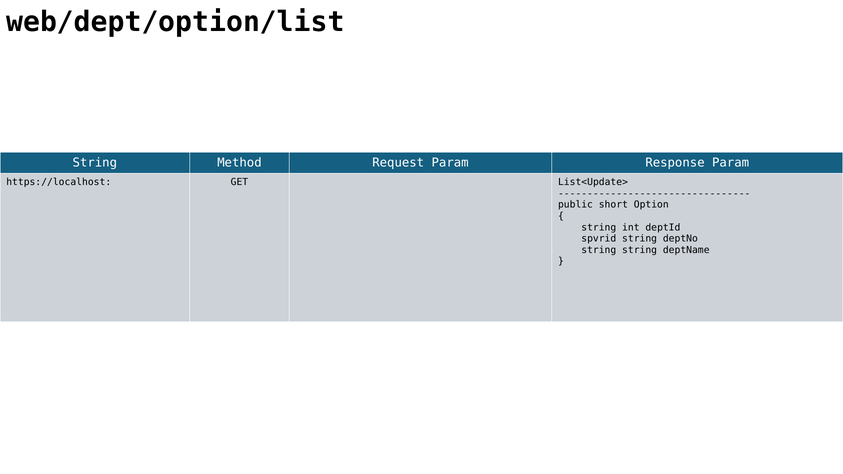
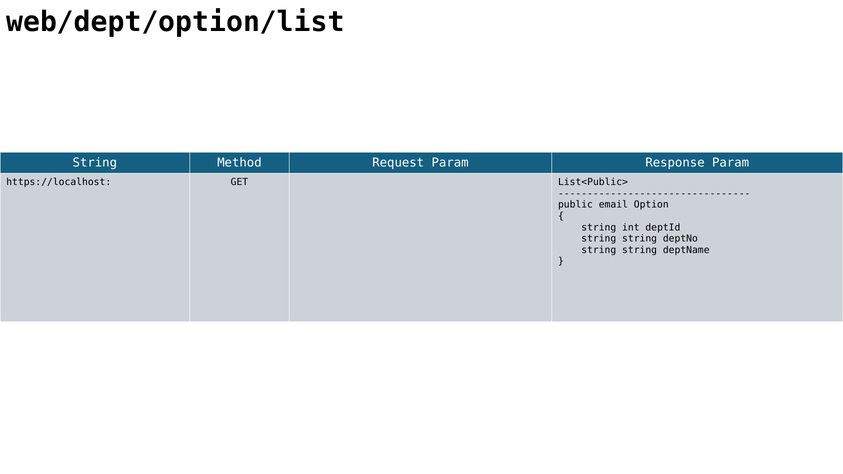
List<Update>: List<Update> -> List<Public> (593, 182)
short: short -> email (613, 205)
spvrid: spvrid -> string (599, 239)
